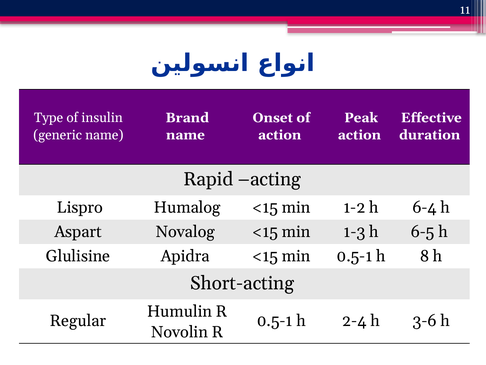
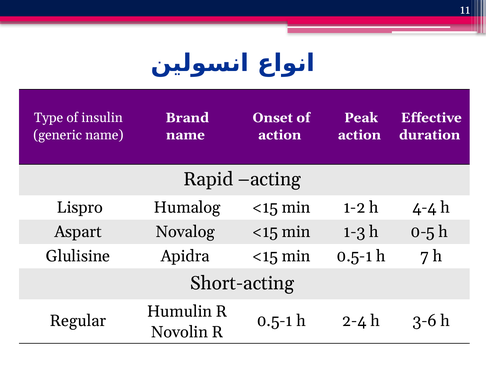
6-4: 6-4 -> 4-4 (425, 207)
6-5: 6-5 -> 0-5 (423, 232)
8: 8 -> 7 (425, 256)
